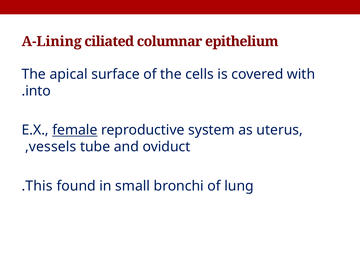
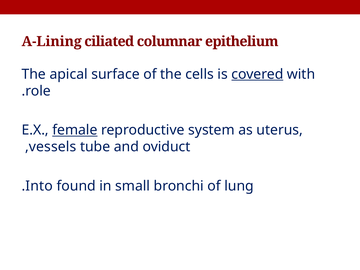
covered underline: none -> present (257, 74)
into: into -> role (38, 91)
This: This -> Into (39, 186)
